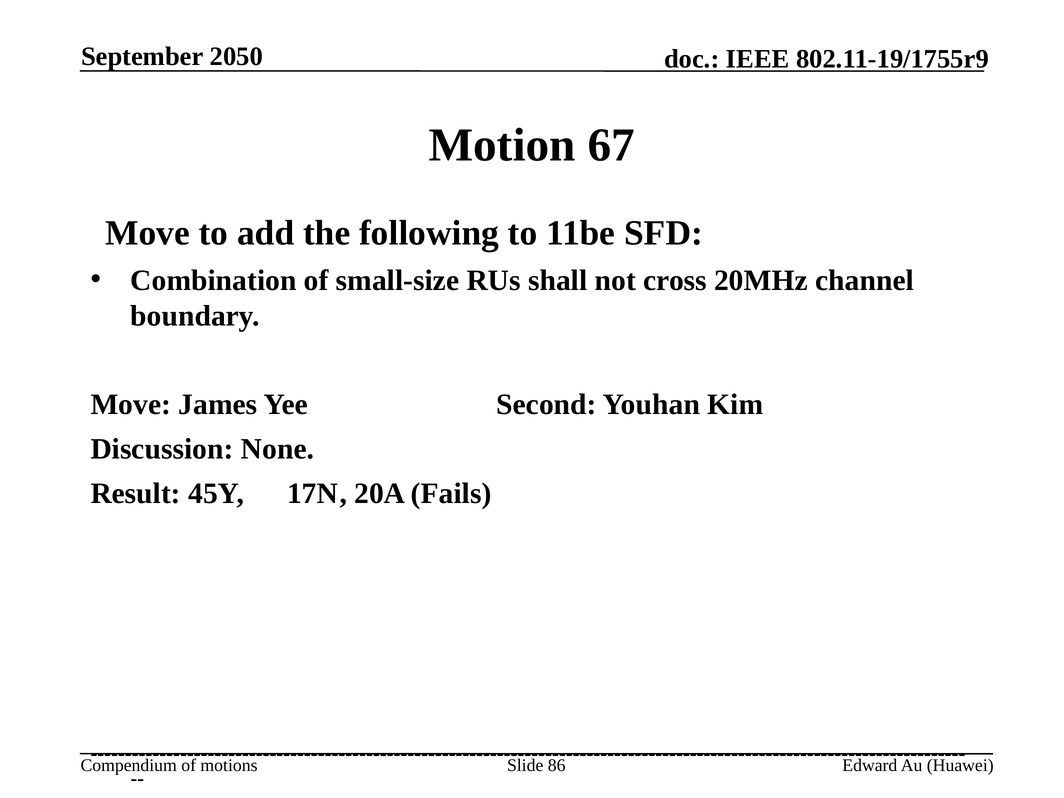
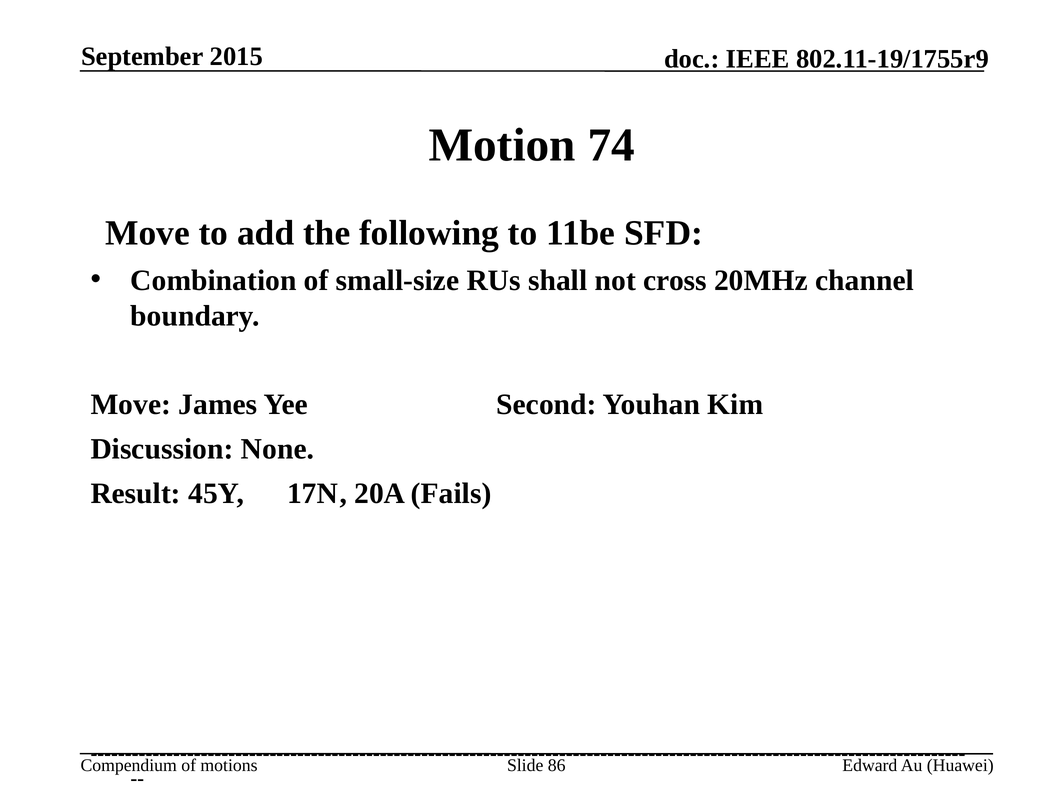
2050: 2050 -> 2015 (236, 56)
67: 67 -> 74 (611, 145)
